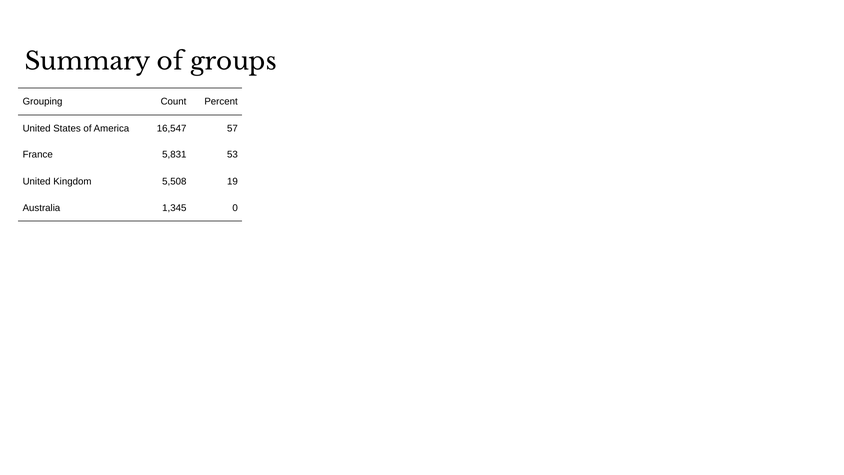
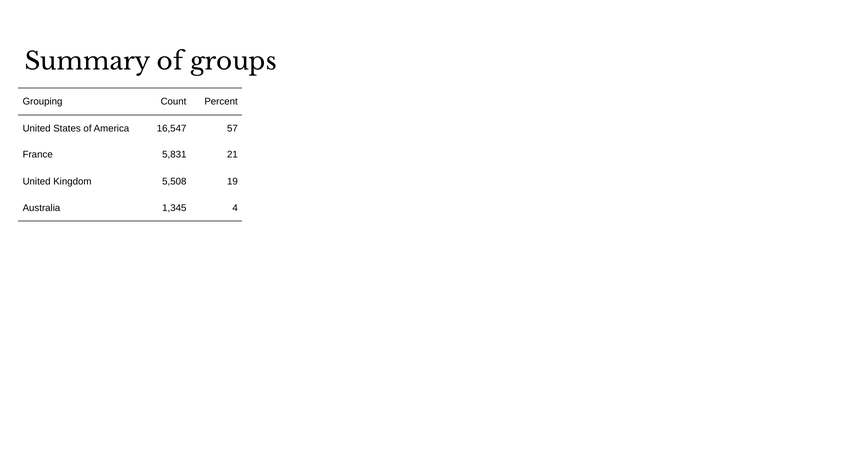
53: 53 -> 21 (232, 155)
0: 0 -> 4 (235, 208)
